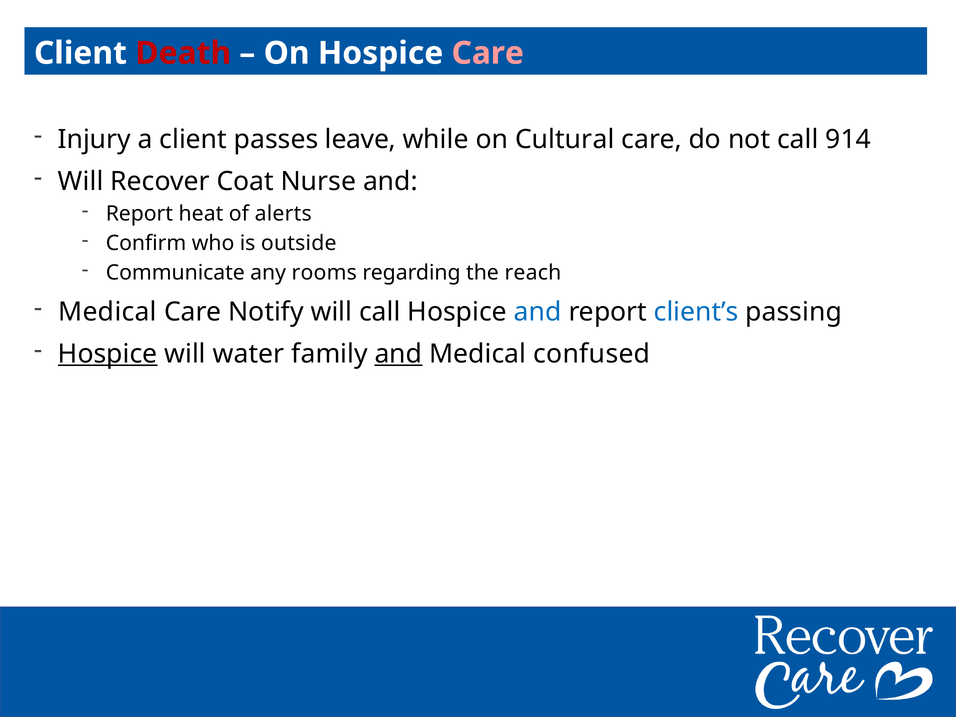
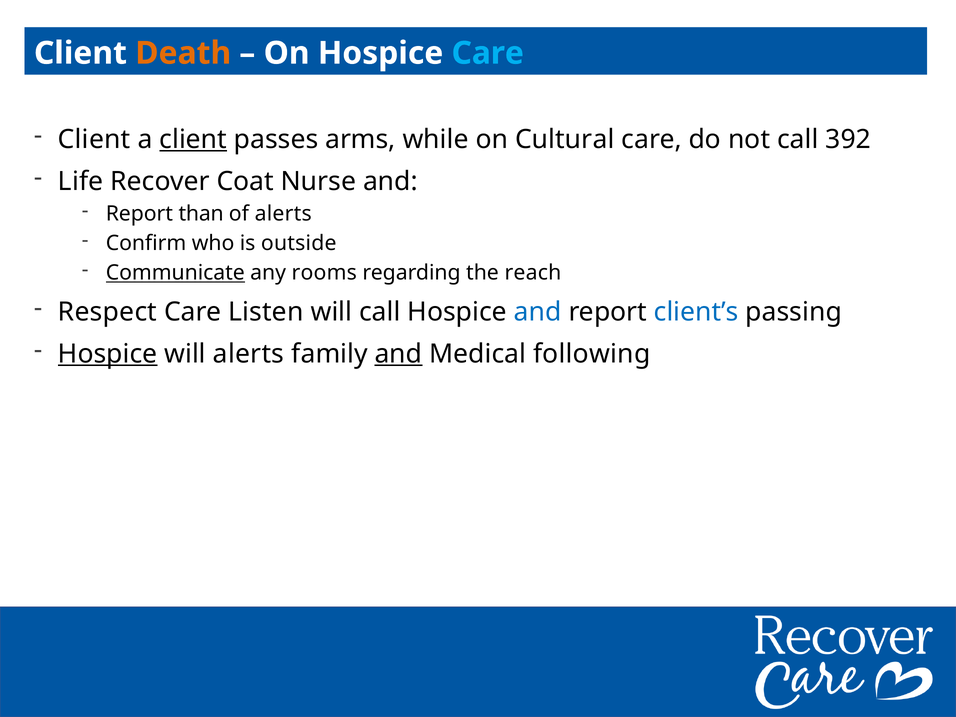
Death colour: red -> orange (183, 53)
Care colour: pink -> light blue (488, 53)
Injury: Injury -> Client (94, 139)
client underline: none -> present (193, 139)
leave: leave -> arms (360, 139)
914: 914 -> 392 (848, 139)
Will: Will -> Life (81, 181)
heat: heat -> than (201, 214)
Communicate underline: none -> present (175, 273)
Medical: Medical -> Respect (108, 312)
Notify: Notify -> Listen (266, 312)
will water: water -> alerts (249, 354)
confused: confused -> following (592, 354)
